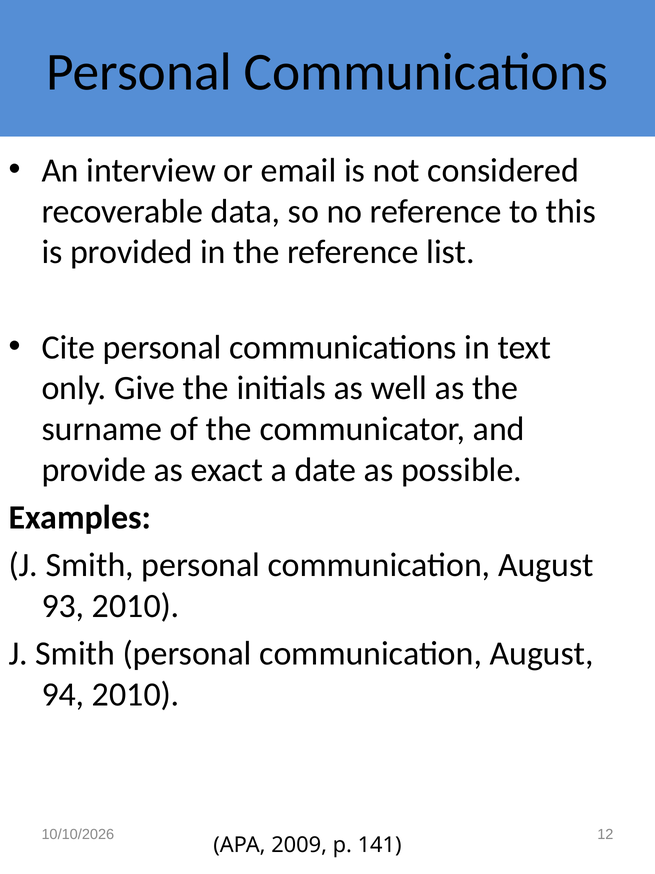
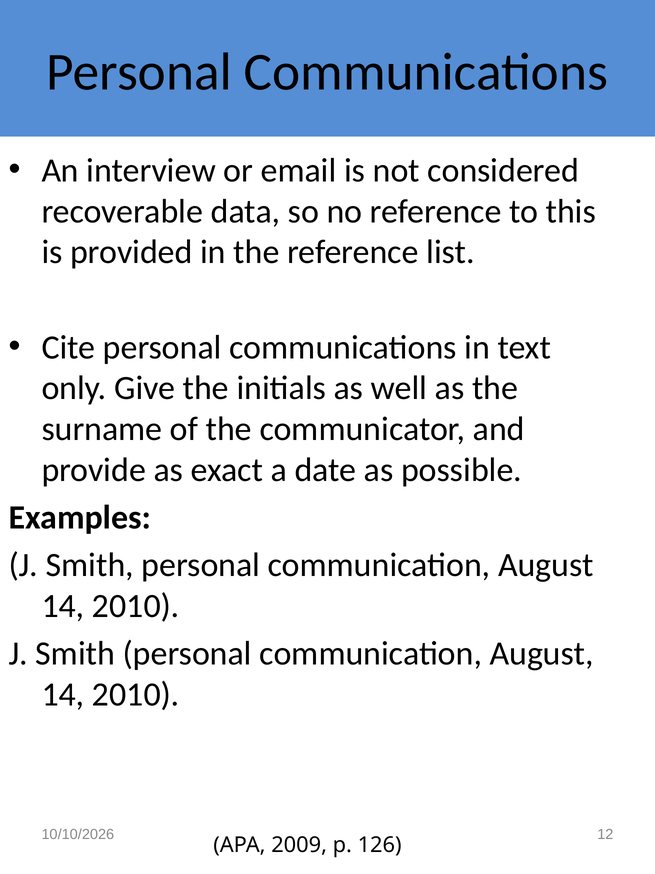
93: 93 -> 14 (63, 605)
94: 94 -> 14 (63, 694)
141: 141 -> 126 (380, 844)
